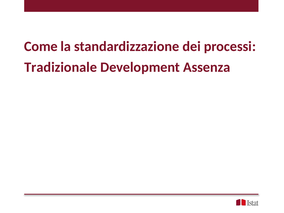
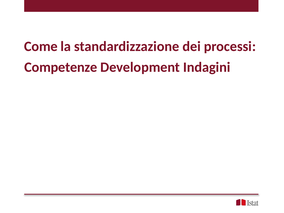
Tradizionale: Tradizionale -> Competenze (61, 67)
Assenza: Assenza -> Indagini (207, 67)
